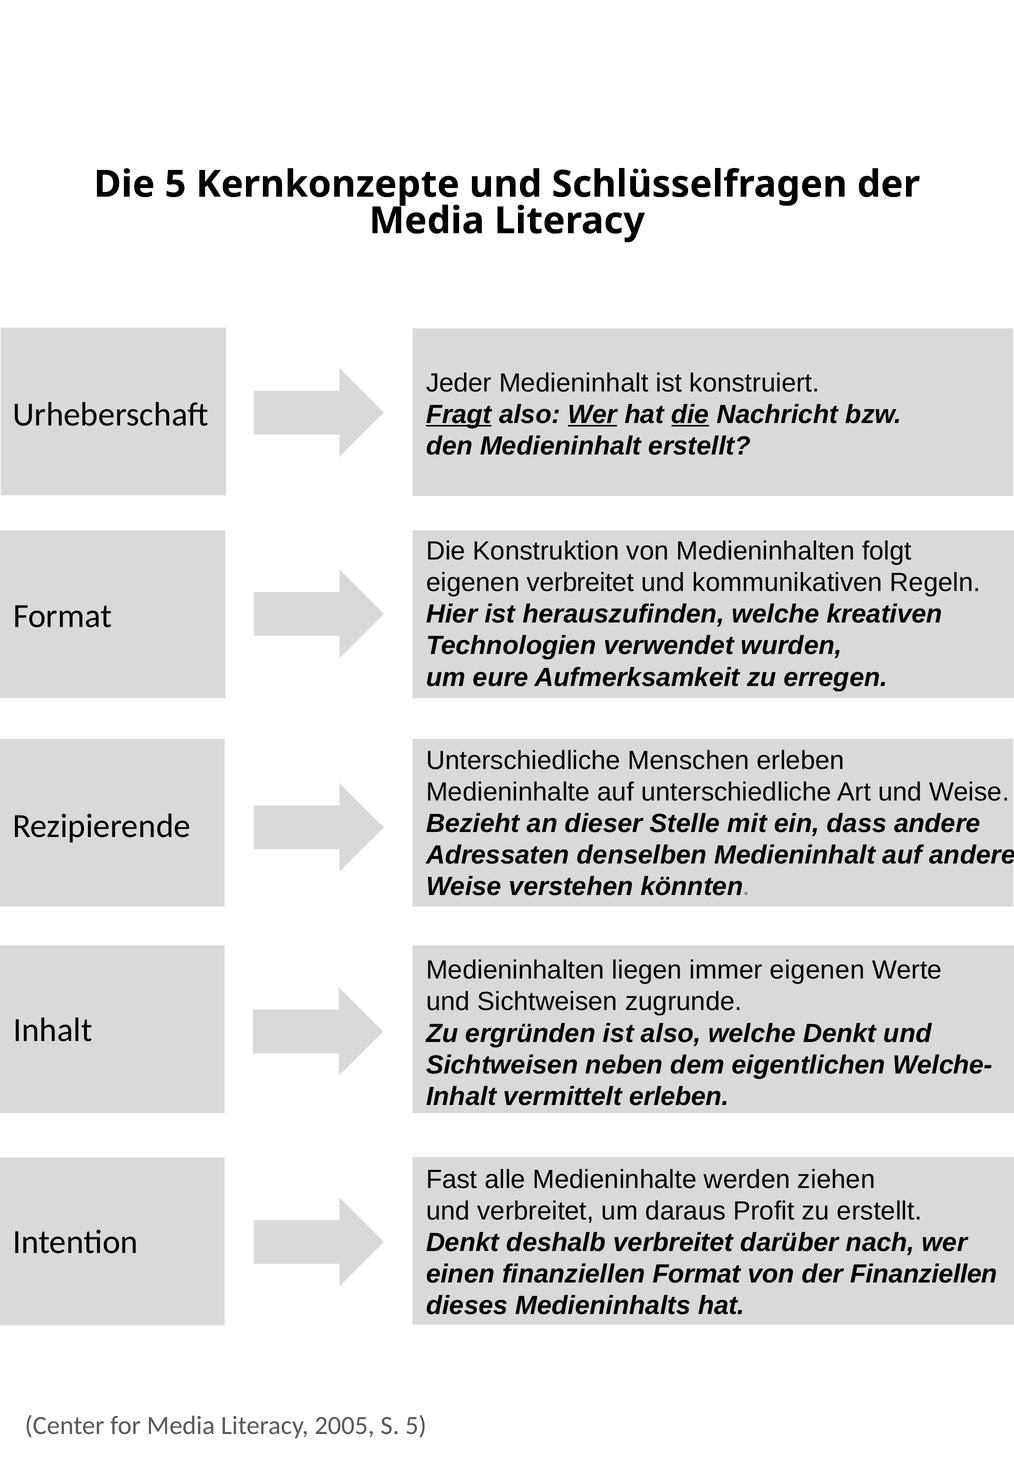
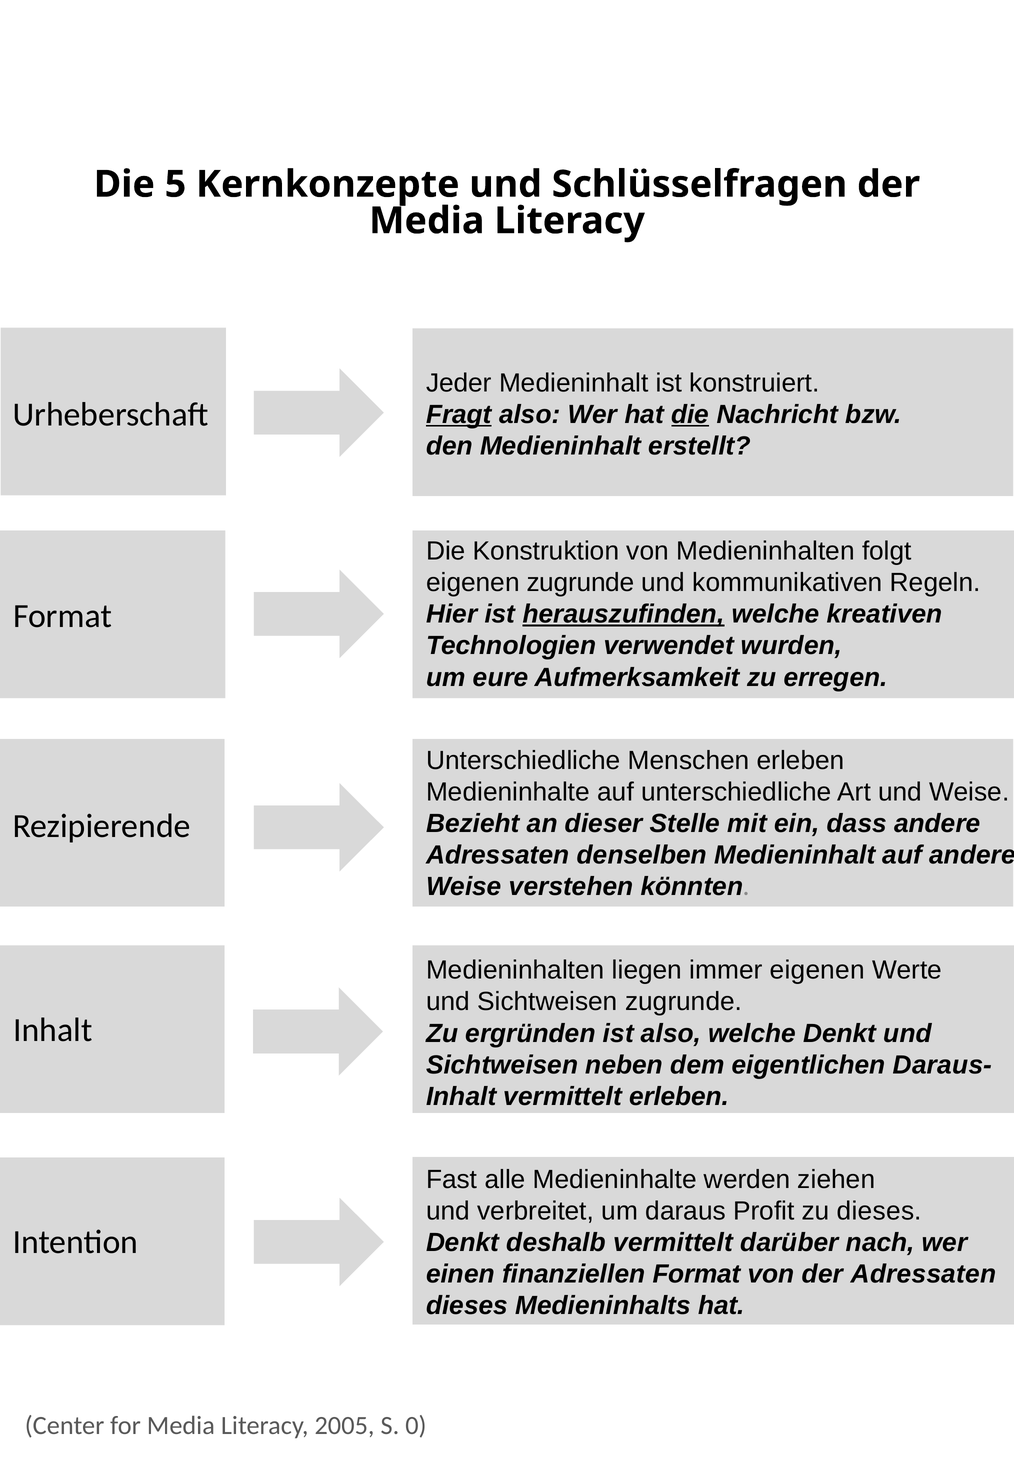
Wer underline: present -> none (592, 415)
eigenen verbreitet: verbreitet -> zugrunde (580, 583)
herauszufinden underline: none -> present (623, 615)
Welche-: Welche- -> Daraus- (943, 1065)
zu erstellt: erstellt -> dieses (879, 1212)
deshalb verbreitet: verbreitet -> vermittelt (673, 1243)
der Finanziellen: Finanziellen -> Adressaten (924, 1275)
S 5: 5 -> 0 (416, 1426)
